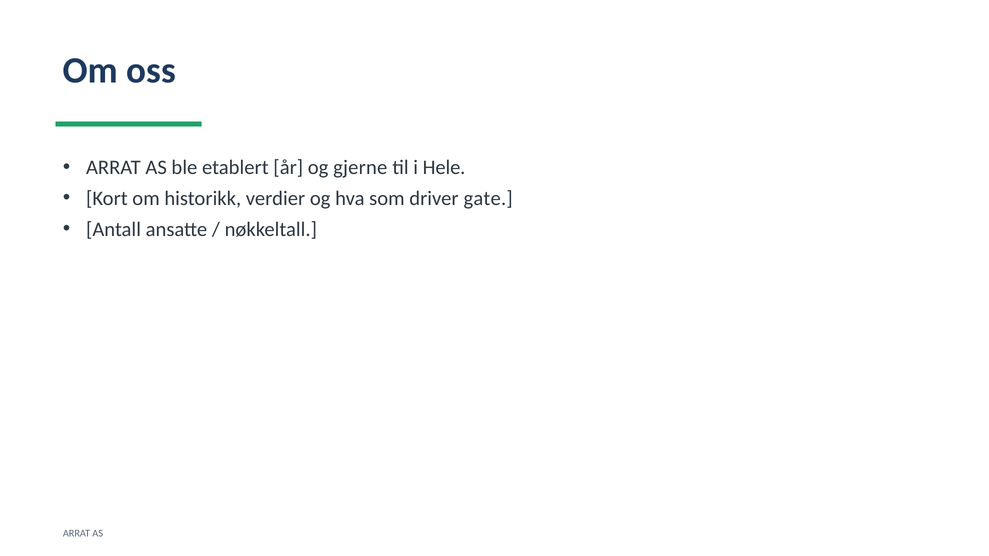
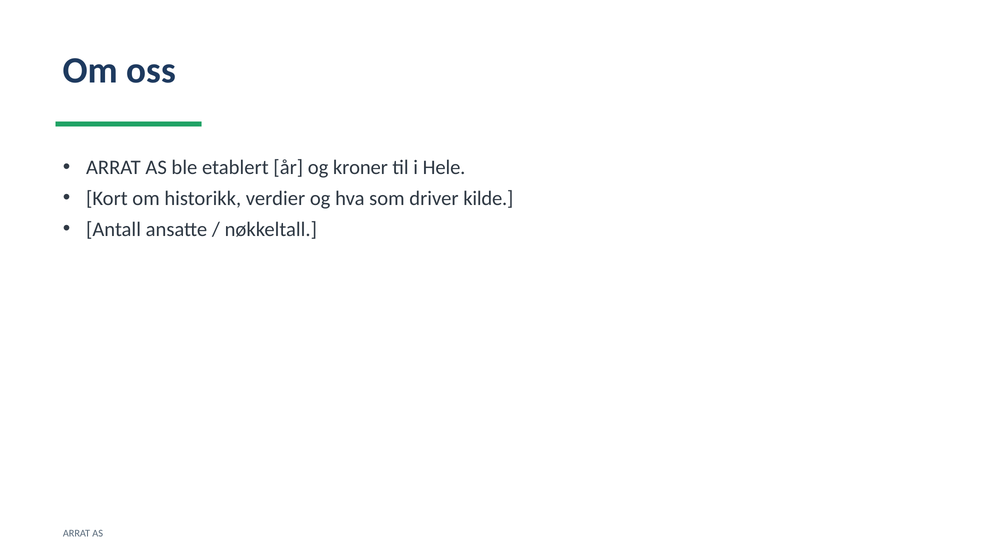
gjerne: gjerne -> kroner (360, 168)
gate: gate -> kilde (488, 198)
